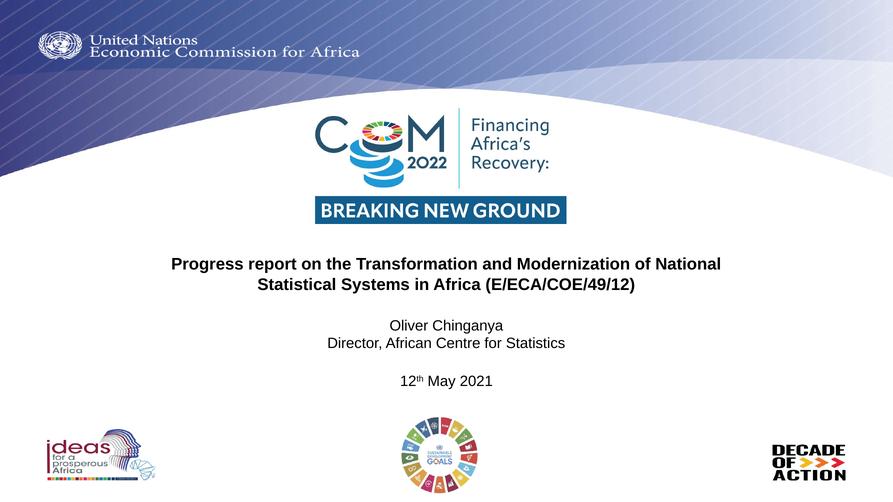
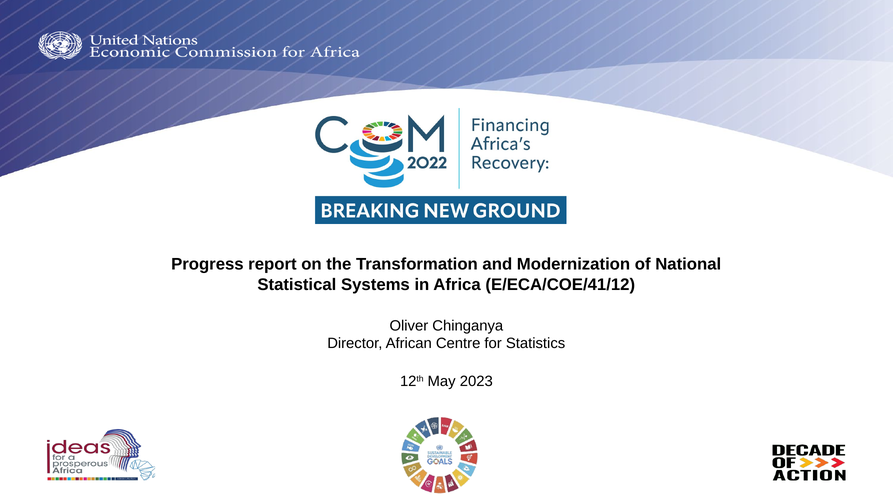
E/ECA/COE/49/12: E/ECA/COE/49/12 -> E/ECA/COE/41/12 (560, 285)
2021: 2021 -> 2023 (476, 382)
